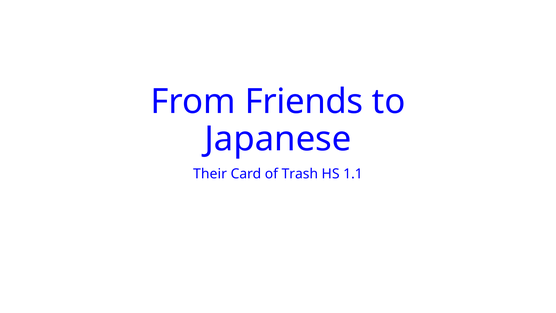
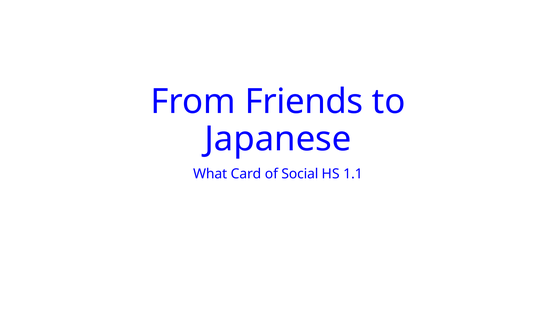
Their: Their -> What (210, 174)
Trash: Trash -> Social (300, 174)
